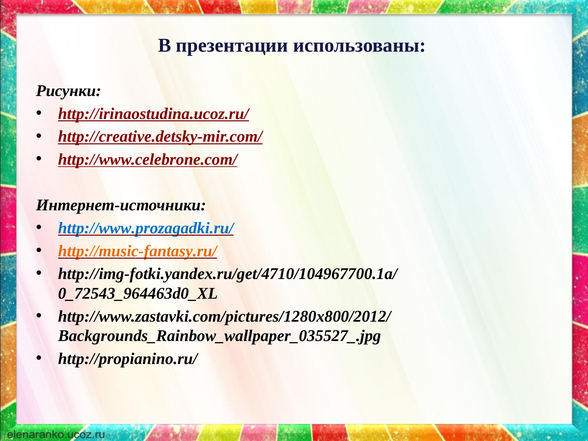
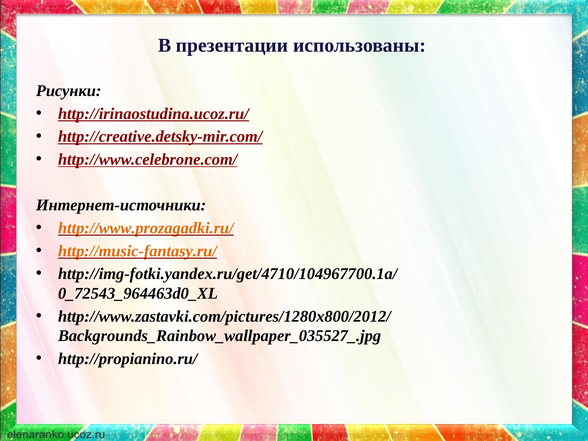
http://www.prozagadki.ru/ colour: blue -> orange (146, 228)
